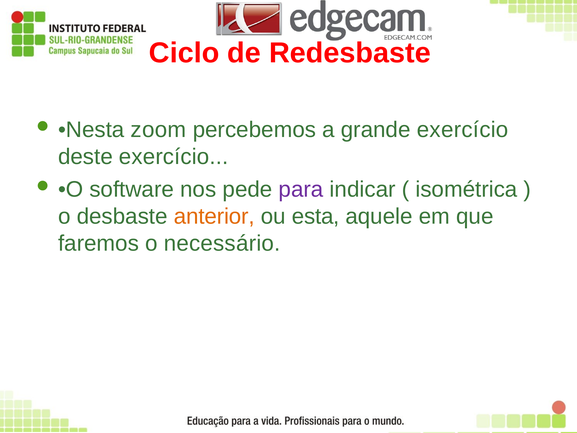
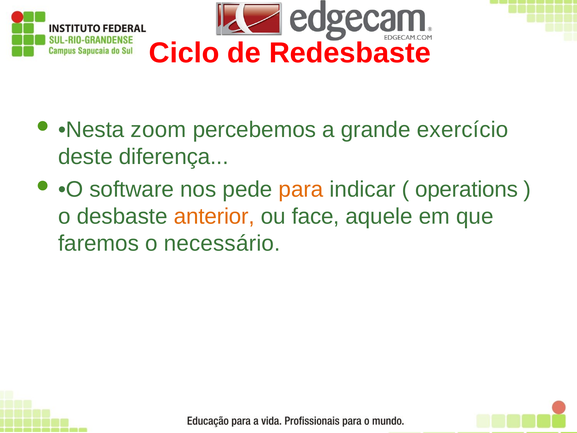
deste exercício: exercício -> diferença (174, 157)
para colour: purple -> orange (301, 189)
isométrica: isométrica -> operations (467, 189)
esta: esta -> face (316, 216)
